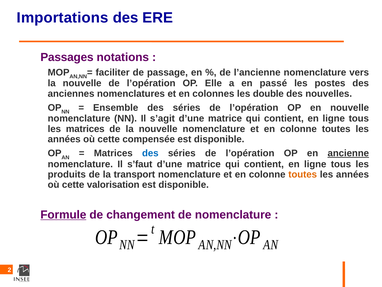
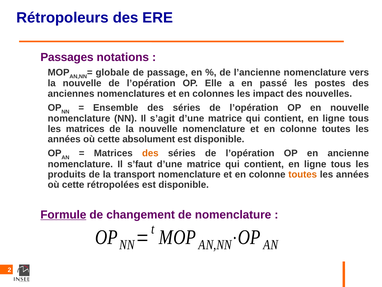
Importations: Importations -> Rétropoleurs (63, 18)
faciliter: faciliter -> globale (113, 72)
double: double -> impact (268, 93)
compensée: compensée -> absolument (149, 139)
des colour: blue -> orange (150, 153)
ancienne underline: present -> none (348, 153)
valorisation: valorisation -> rétropolées (113, 184)
